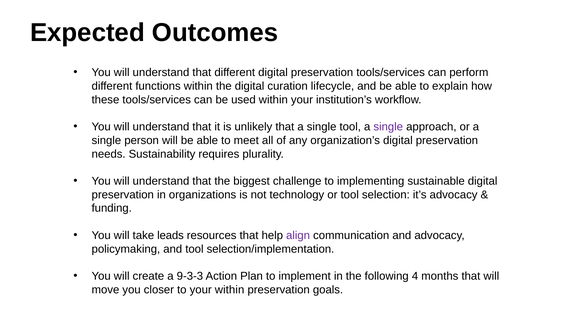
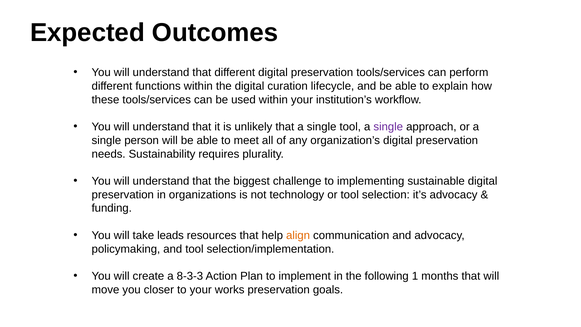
align colour: purple -> orange (298, 235)
9-3-3: 9-3-3 -> 8-3-3 (190, 276)
4: 4 -> 1 (415, 276)
your within: within -> works (230, 290)
